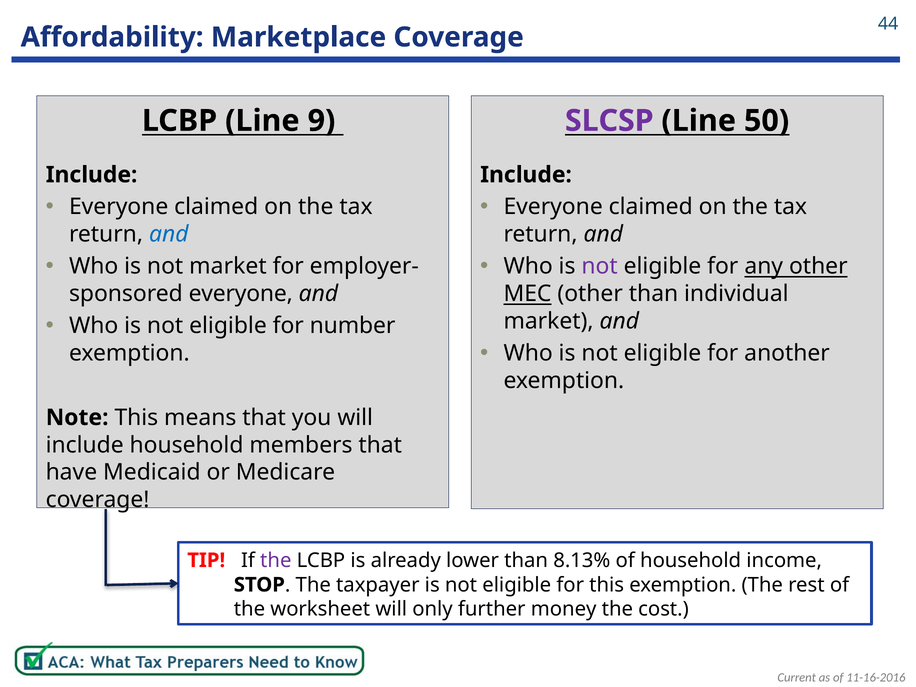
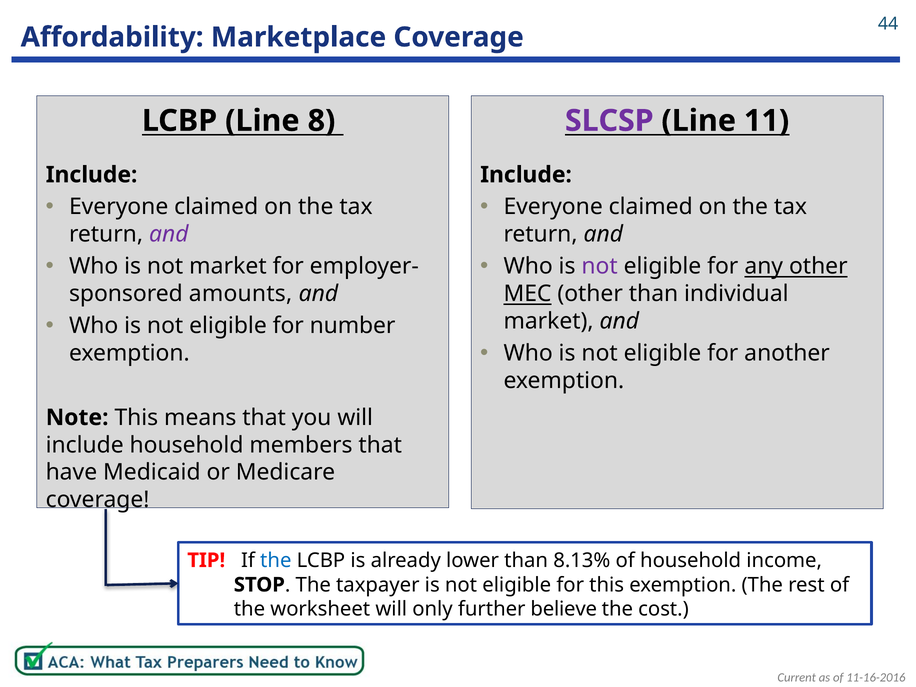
9: 9 -> 8 (322, 121)
50: 50 -> 11 (767, 121)
and colour: blue -> purple (169, 234)
everyone: everyone -> amounts (241, 294)
the colour: purple -> blue (276, 560)
money: money -> believe (564, 609)
